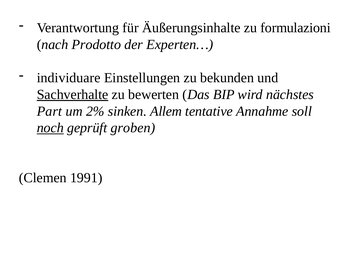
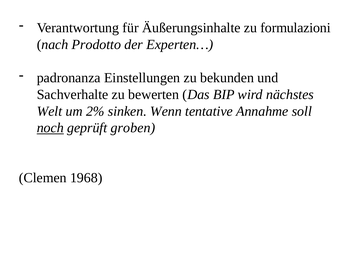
individuare: individuare -> padronanza (69, 78)
Sachverhalte underline: present -> none (73, 94)
Part: Part -> Welt (49, 111)
Allem: Allem -> Wenn (166, 111)
1991: 1991 -> 1968 (86, 178)
